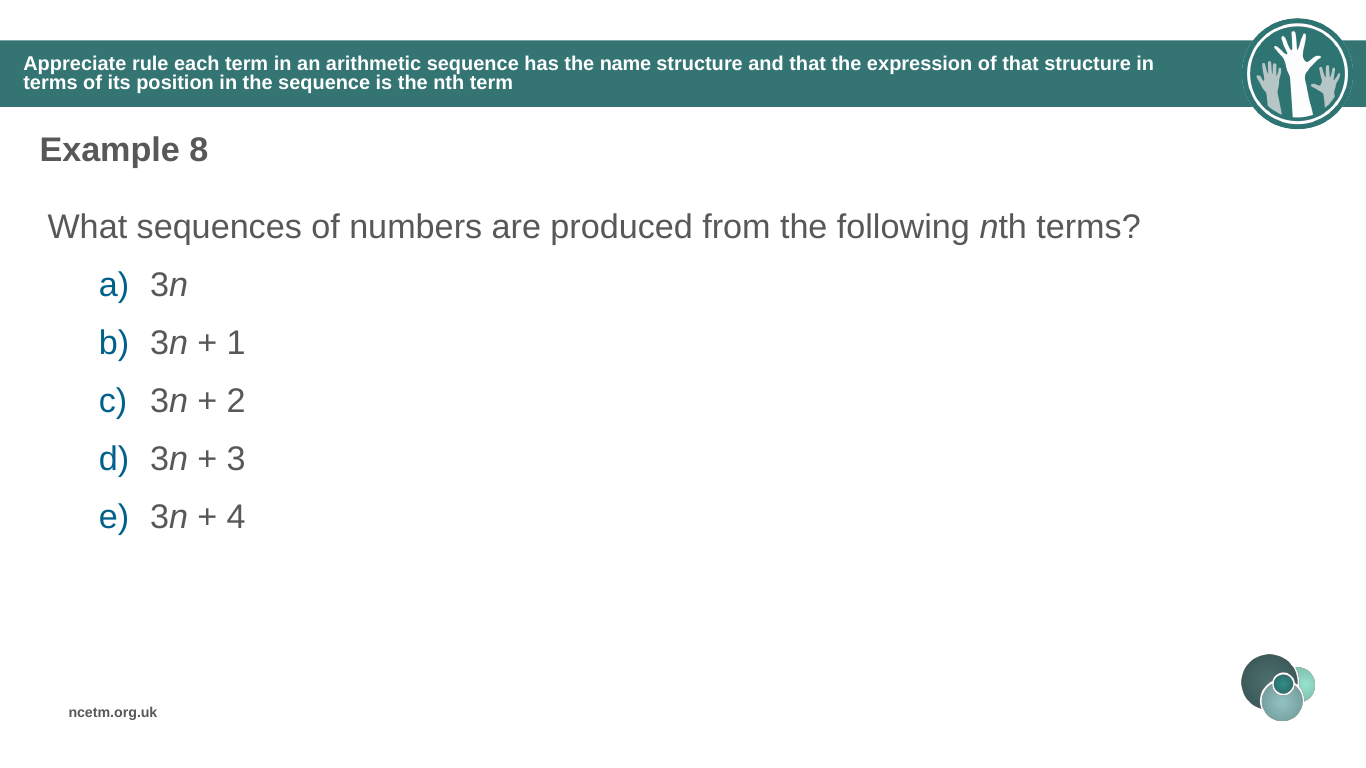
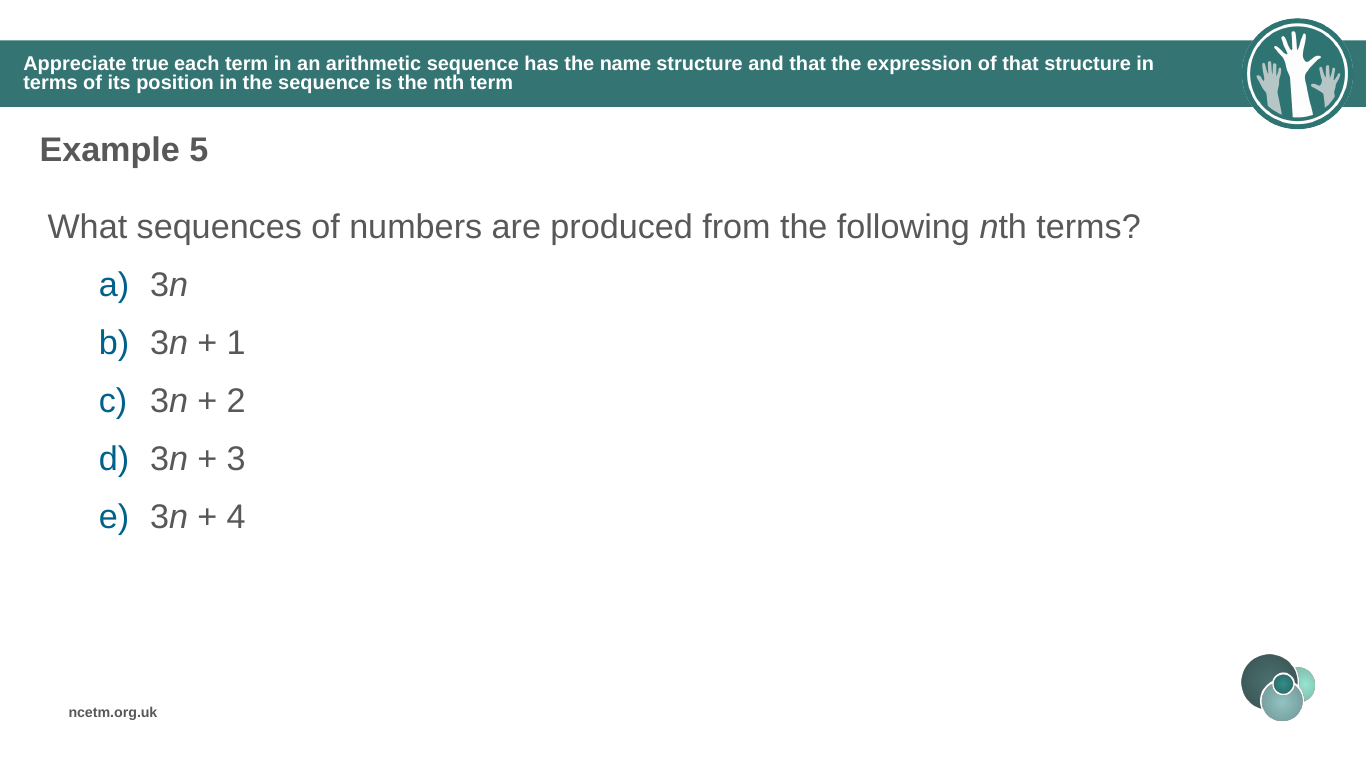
rule: rule -> true (150, 64)
8: 8 -> 5 (199, 151)
